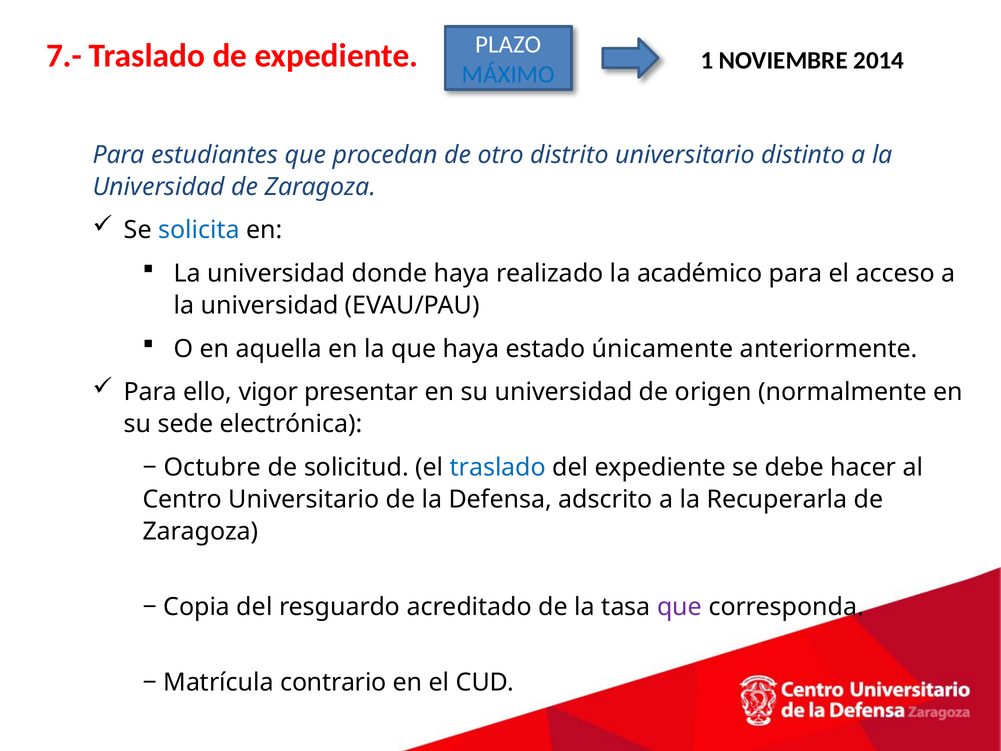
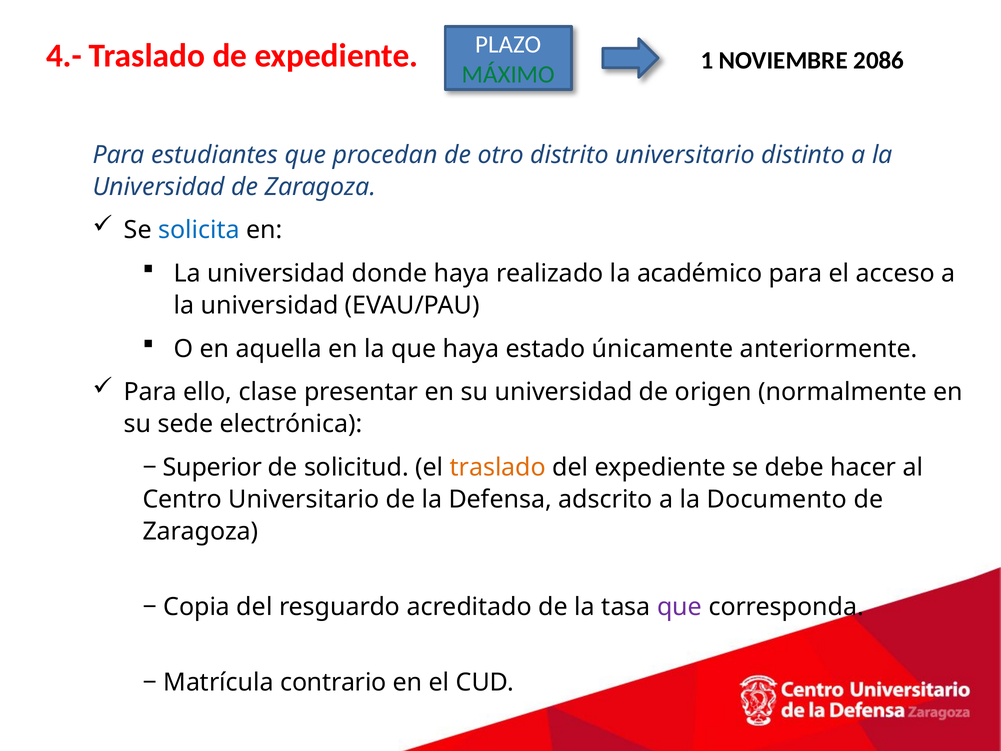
7.-: 7.- -> 4.- (64, 56)
2014: 2014 -> 2086 (879, 60)
MÁXIMO colour: blue -> green (508, 75)
vigor: vigor -> clase (268, 392)
Octubre: Octubre -> Superior (213, 467)
traslado colour: blue -> orange (498, 467)
Recuperarla: Recuperarla -> Documento (777, 499)
